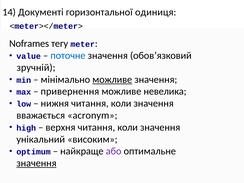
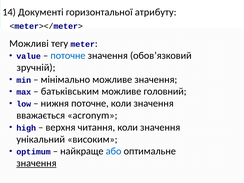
одиниця: одиниця -> атрибуту (156, 12)
Noframes: Noframes -> Можливі (29, 44)
можливе underline: present -> none (112, 79)
привернення: привернення -> батьківським (70, 91)
невелика: невелика -> головний (165, 91)
нижня читання: читання -> поточне (90, 103)
або colour: purple -> blue (114, 151)
